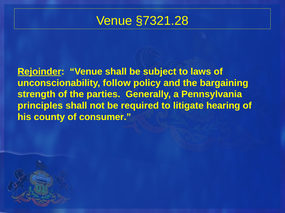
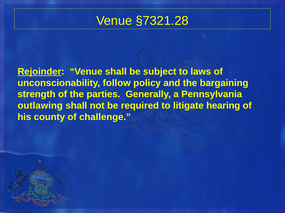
principles: principles -> outlawing (40, 106)
consumer: consumer -> challenge (105, 117)
